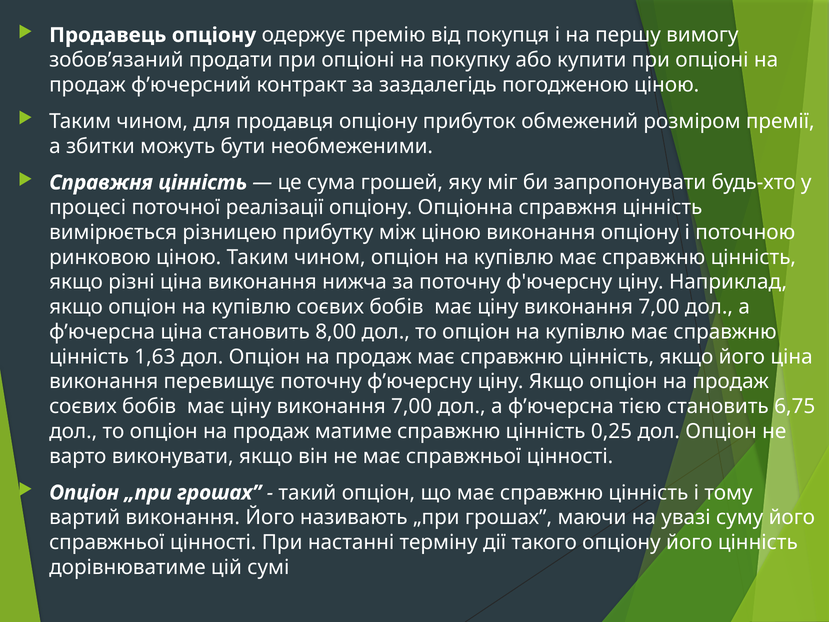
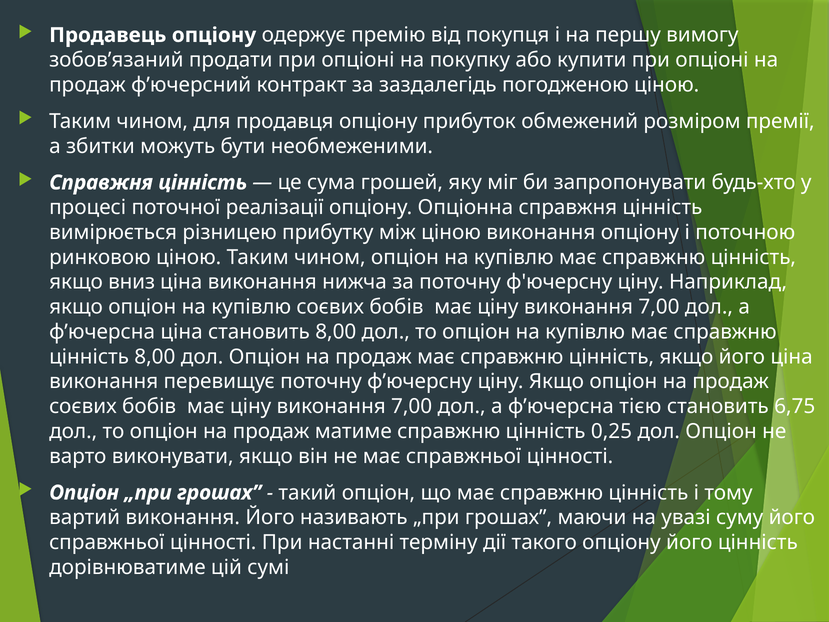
різні: різні -> вниз (132, 282)
цінність 1,63: 1,63 -> 8,00 (155, 357)
